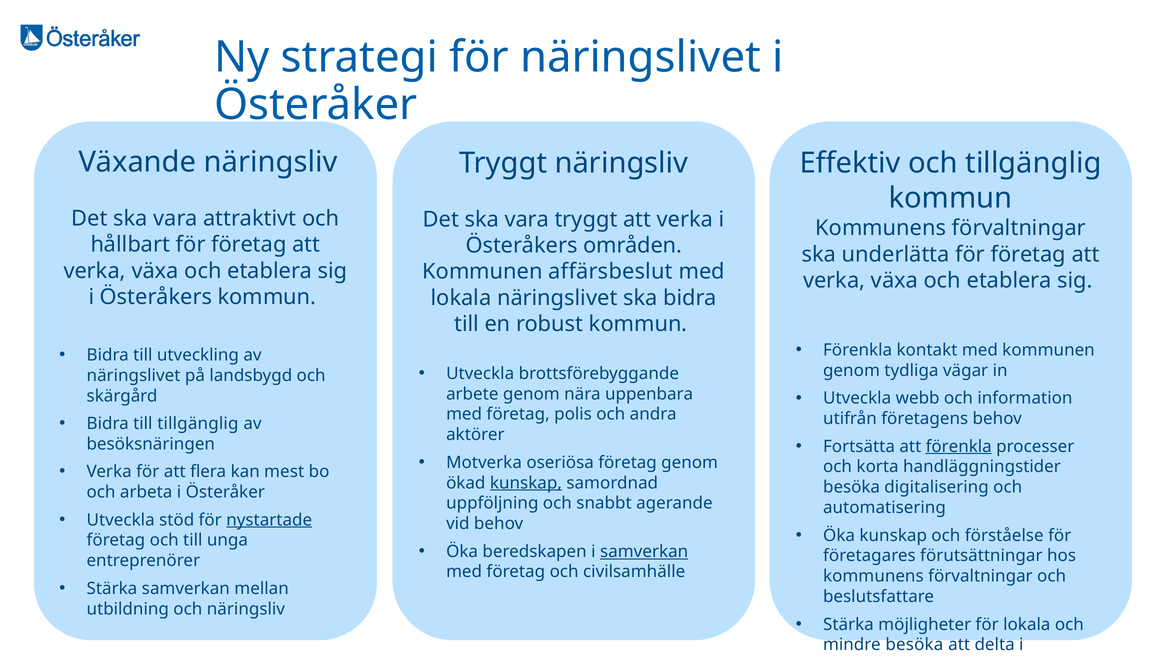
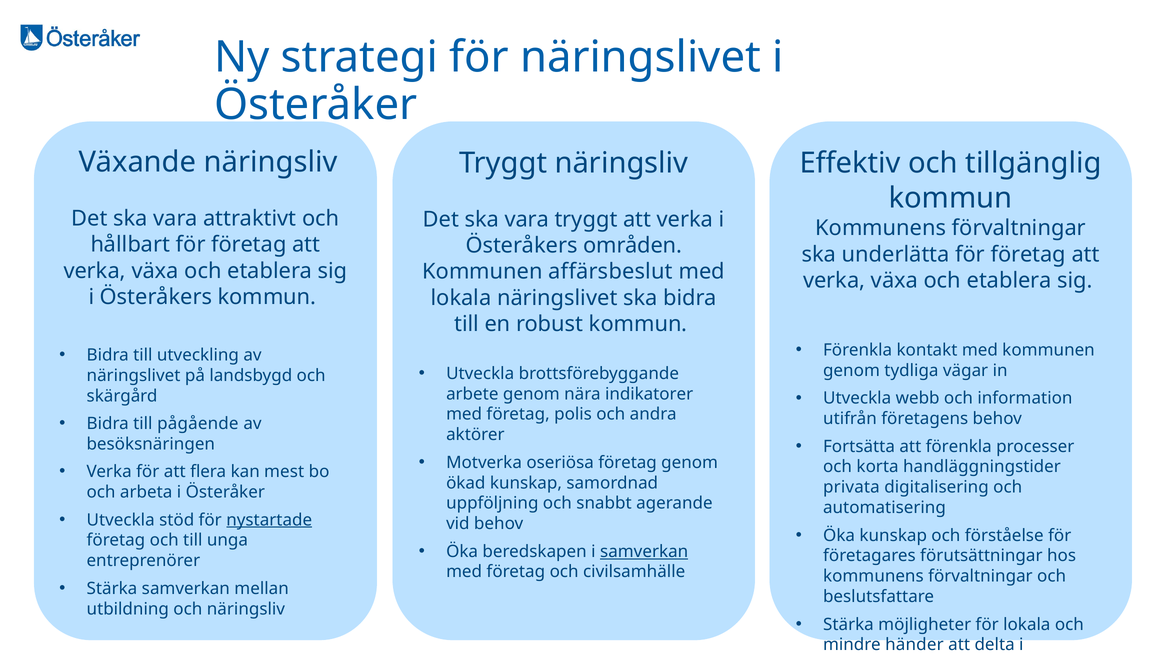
uppenbara: uppenbara -> indikatorer (649, 394)
till tillgänglig: tillgänglig -> pågående (198, 424)
förenkla underline: present -> none (959, 446)
kunskap underline: present -> none (526, 483)
besöka: besöka -> privata (851, 487)
mindre besöka: besöka -> händer (914, 645)
